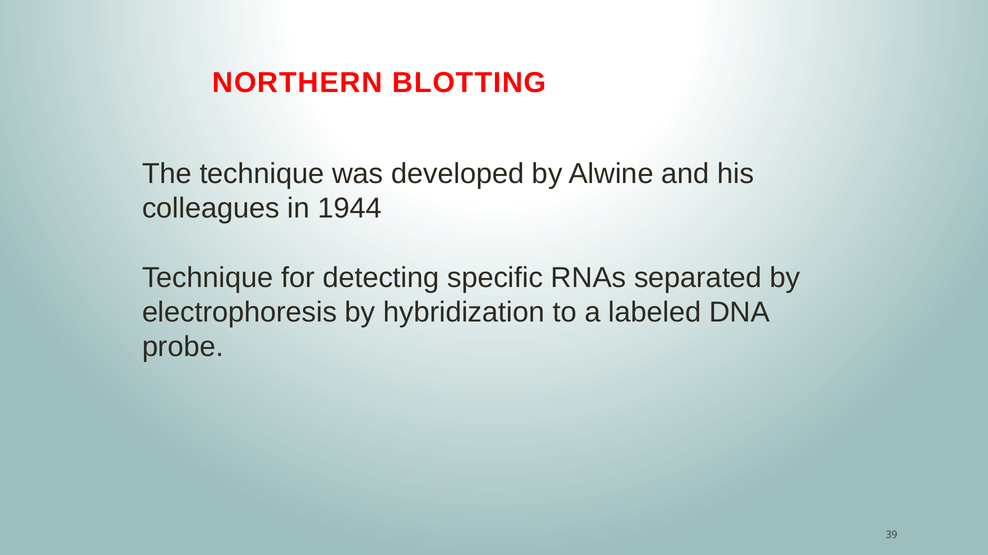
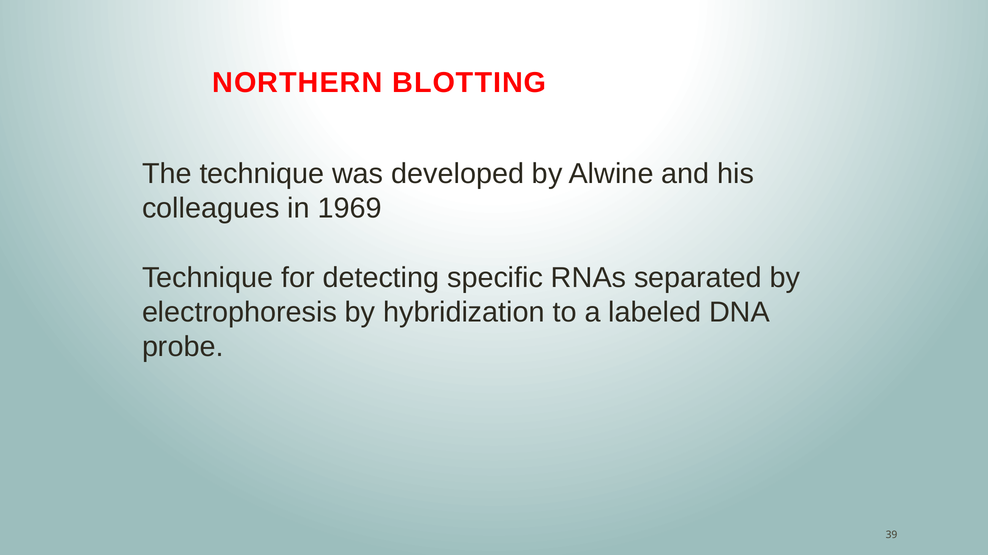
1944: 1944 -> 1969 (350, 209)
